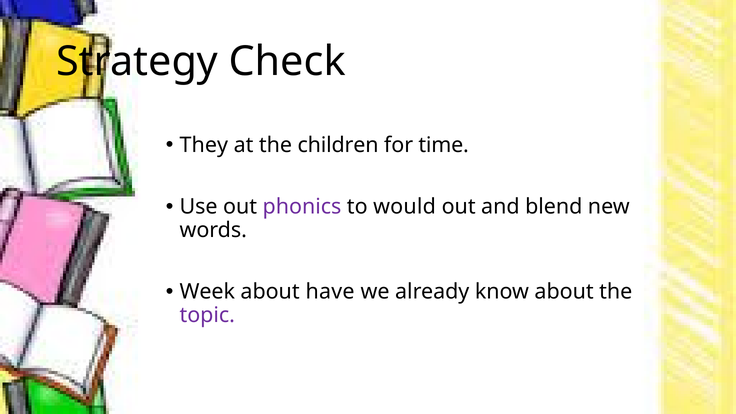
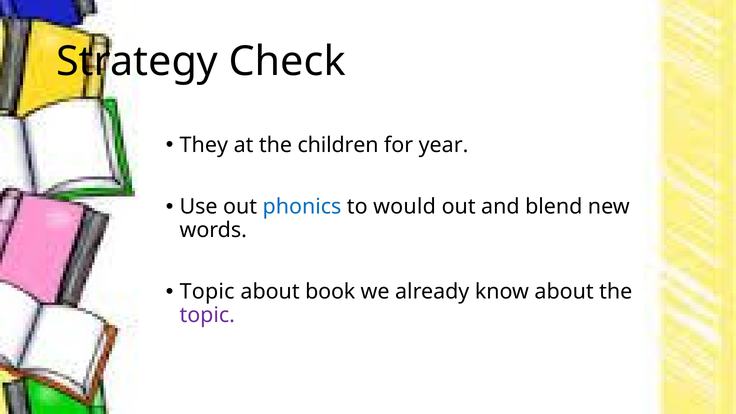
time: time -> year (444, 145)
phonics colour: purple -> blue (302, 207)
Week: Week -> Topic (207, 292)
have: have -> book (330, 292)
